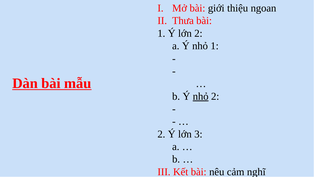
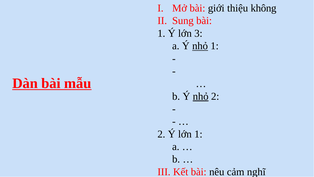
ngoan: ngoan -> không (264, 8)
Thưa: Thưa -> Sung (183, 21)
lớn 2: 2 -> 3 (198, 33)
nhỏ underline: none -> present (200, 46)
lớn 3: 3 -> 1 (198, 134)
